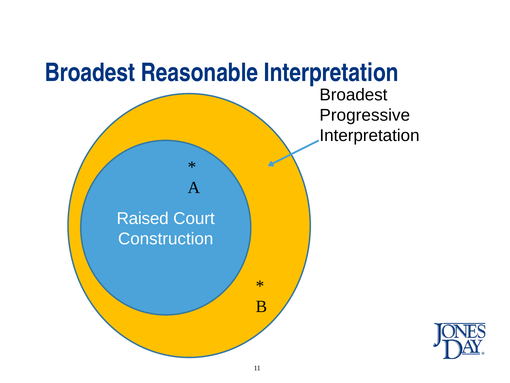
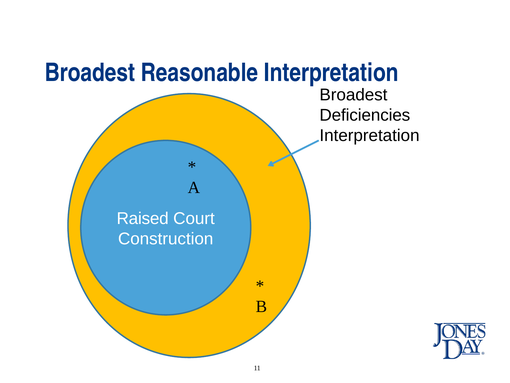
Progressive: Progressive -> Deficiencies (365, 115)
